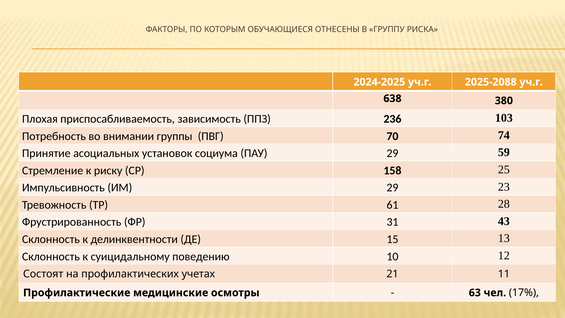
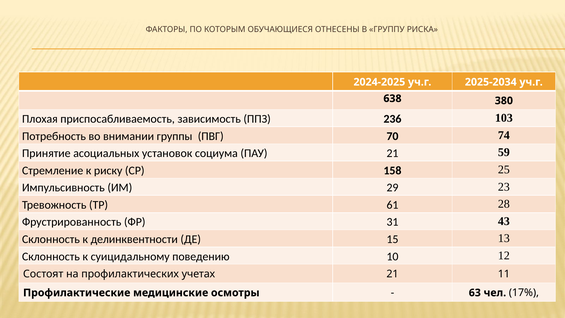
2025-2088: 2025-2088 -> 2025-2034 (491, 82)
ПАУ 29: 29 -> 21 (392, 153)
